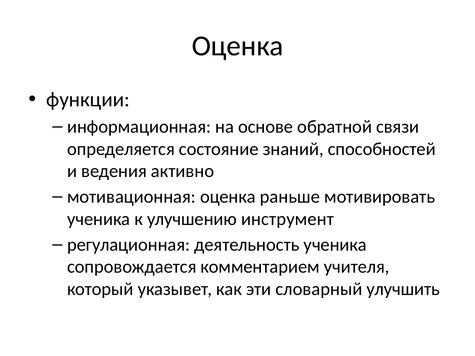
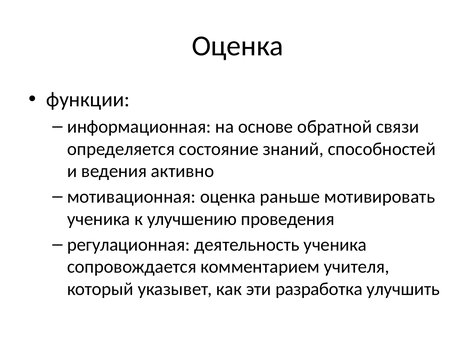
инструмент: инструмент -> проведения (288, 219)
словарный: словарный -> разработка (319, 289)
